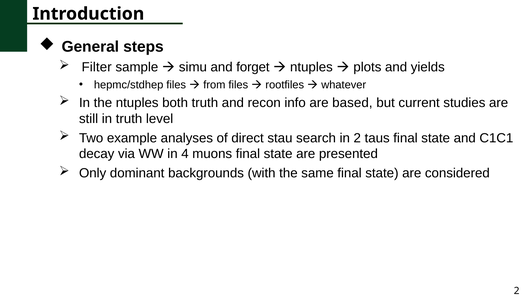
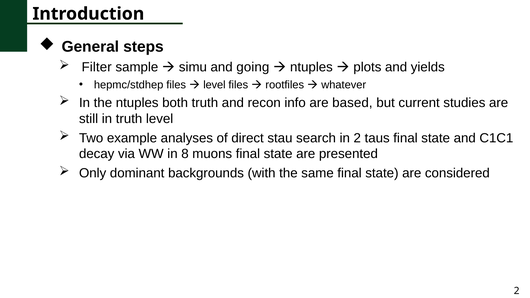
forget: forget -> going (253, 67)
from: from -> level (214, 85)
4: 4 -> 8 (185, 154)
